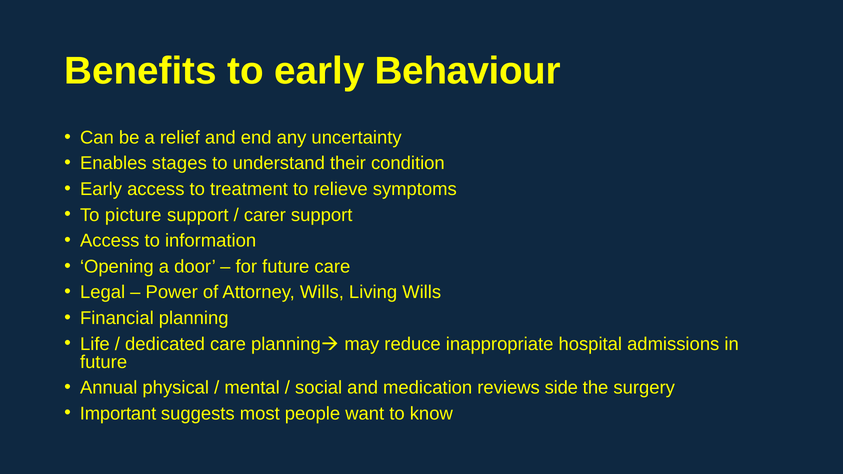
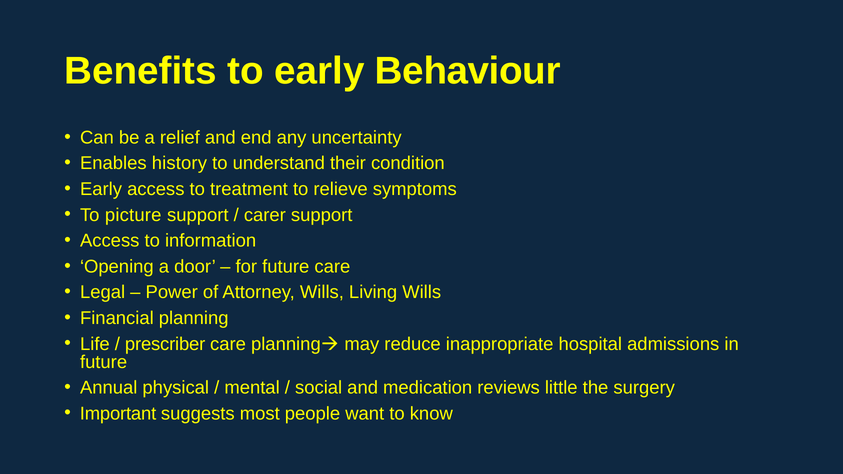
stages: stages -> history (179, 163)
dedicated: dedicated -> prescriber (165, 344)
side: side -> little (561, 388)
